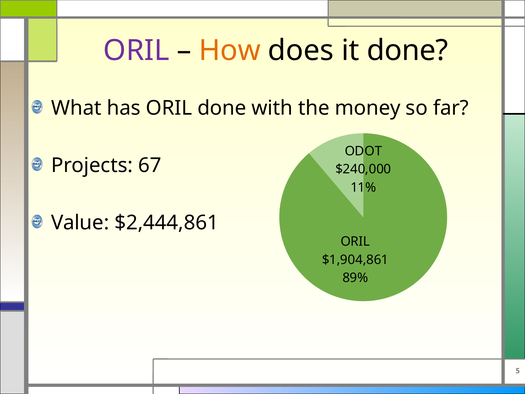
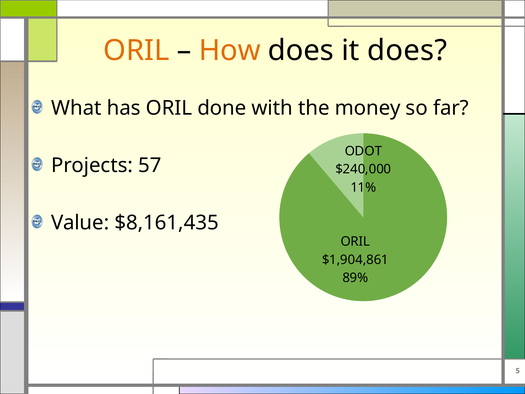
ORIL colour: purple -> orange (136, 51)
it done: done -> does (407, 51)
67: 67 -> 57 (150, 165)
$2,444,861: $2,444,861 -> $8,161,435 (167, 223)
